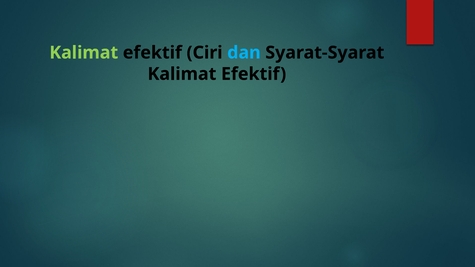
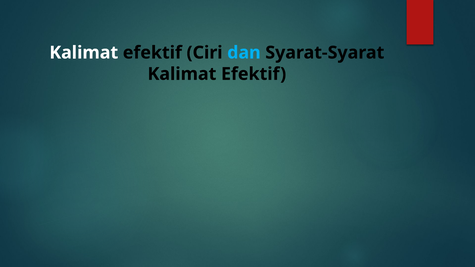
Kalimat colour: light green -> white (84, 53)
